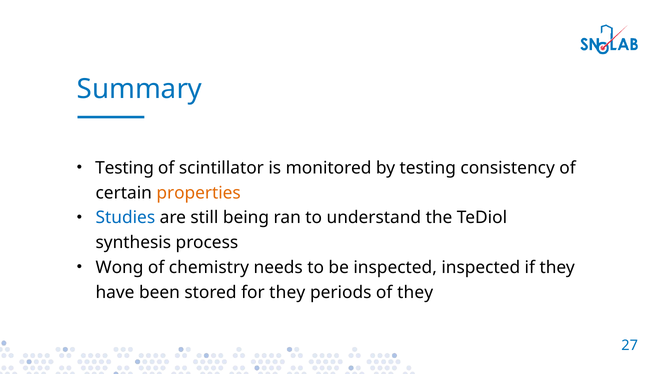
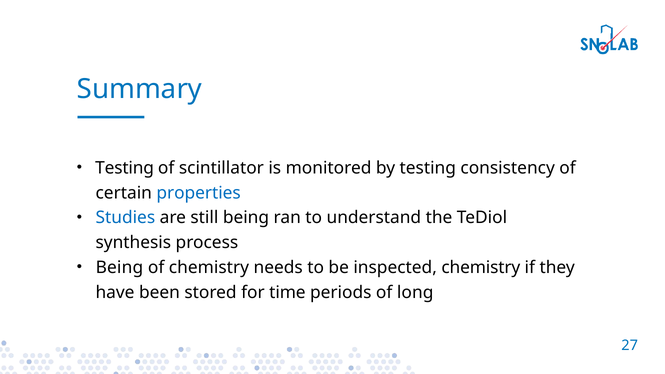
properties colour: orange -> blue (199, 193)
Wong: Wong -> Being (119, 268)
inspected inspected: inspected -> chemistry (481, 268)
for they: they -> time (287, 293)
of they: they -> long (415, 293)
